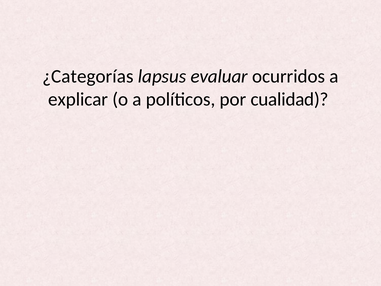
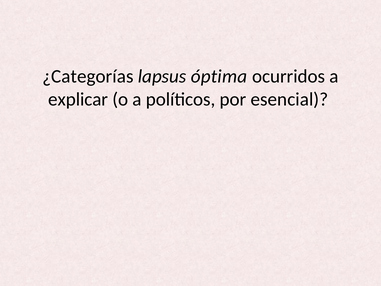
evaluar: evaluar -> óptima (219, 76)
cualidad: cualidad -> esencial (289, 99)
